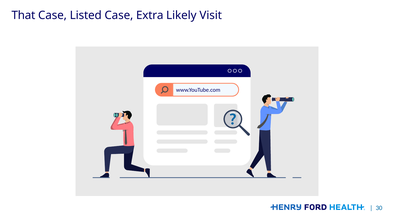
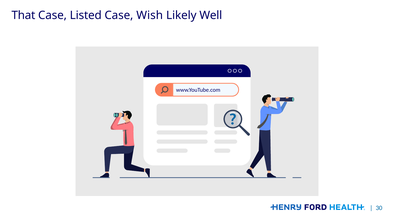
Extra: Extra -> Wish (150, 15)
Visit: Visit -> Well (211, 15)
